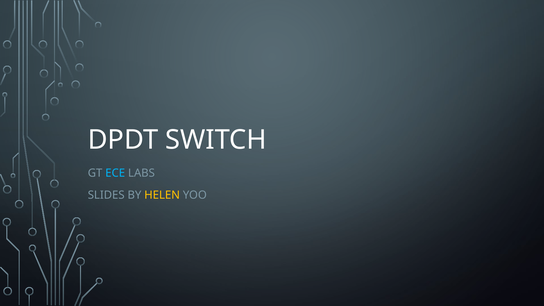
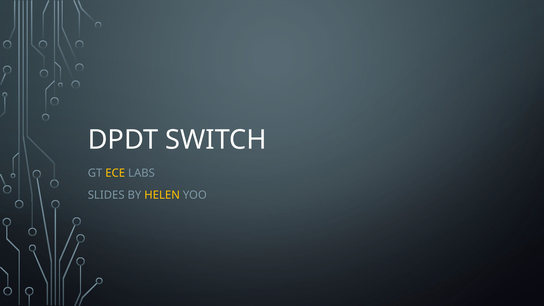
ECE colour: light blue -> yellow (115, 173)
